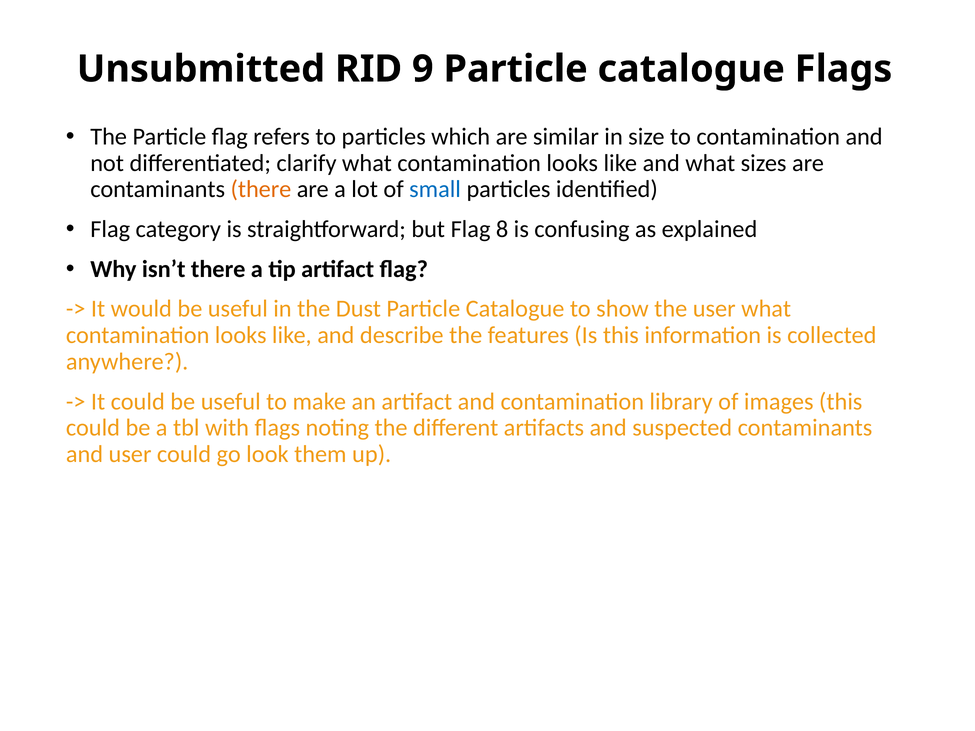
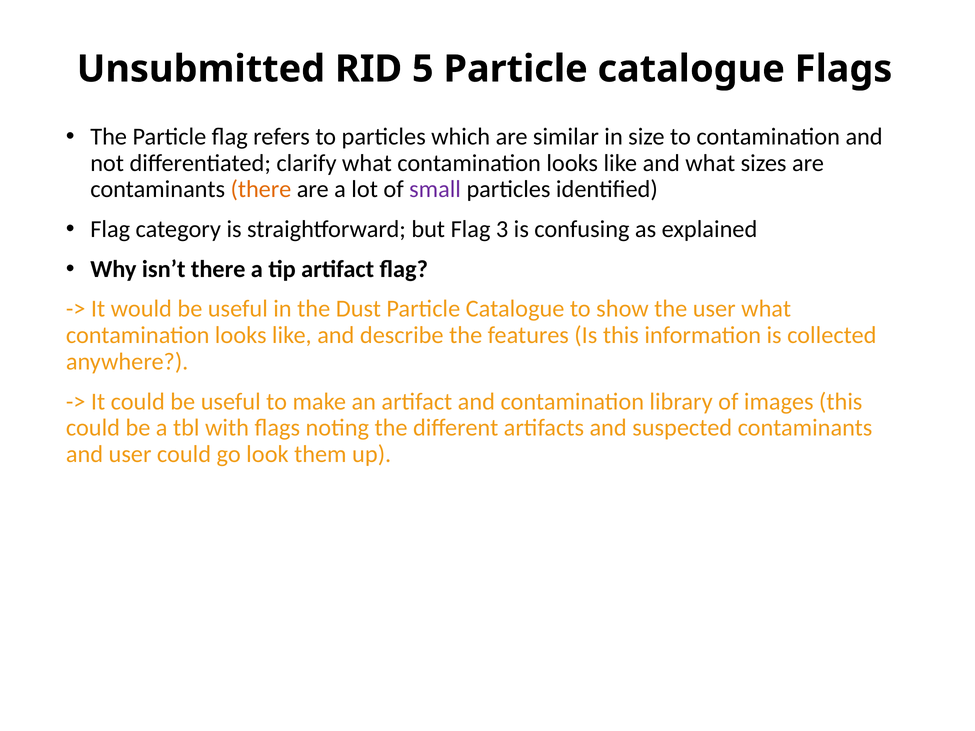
9: 9 -> 5 (423, 69)
small colour: blue -> purple (435, 189)
8: 8 -> 3 (502, 229)
